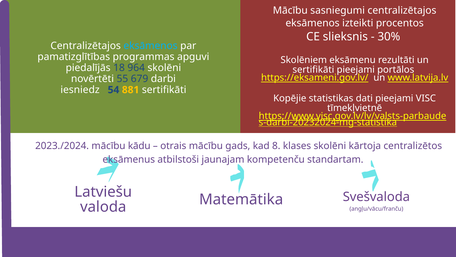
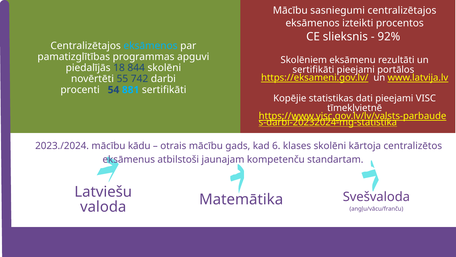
30%: 30% -> 92% (389, 37)
964: 964 -> 844 (136, 68)
679: 679 -> 742 (140, 79)
iesniedz: iesniedz -> procenti (80, 90)
881 colour: yellow -> light blue (131, 90)
8: 8 -> 6 (276, 146)
